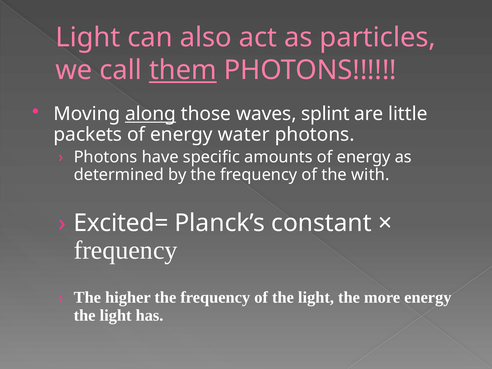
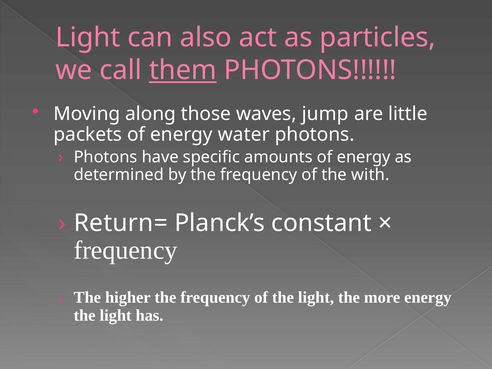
along underline: present -> none (151, 114)
splint: splint -> jump (325, 114)
Excited=: Excited= -> Return= (121, 223)
